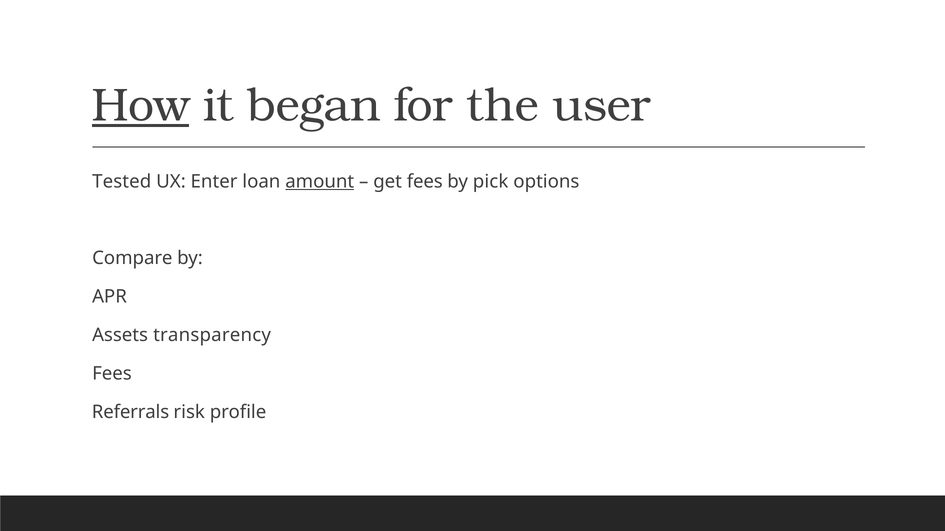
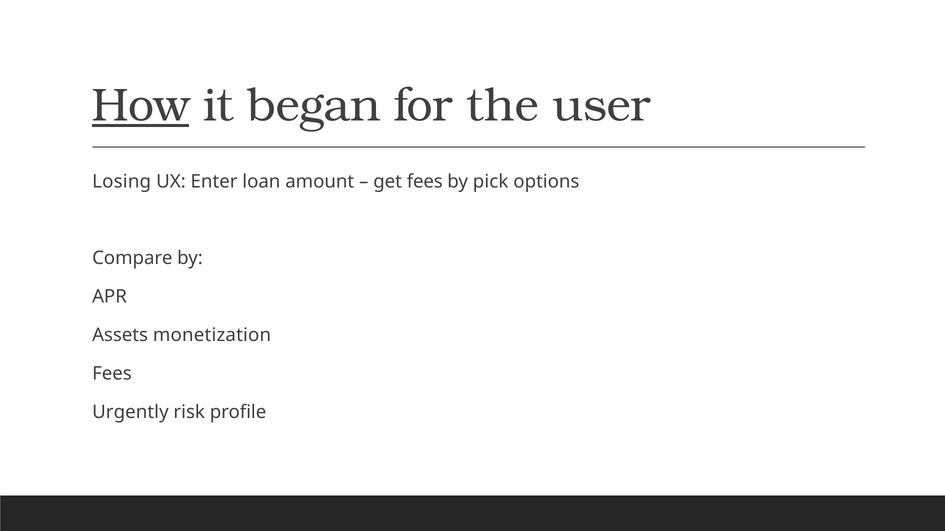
Tested: Tested -> Losing (122, 182)
amount underline: present -> none (320, 182)
transparency: transparency -> monetization (212, 336)
Referrals: Referrals -> Urgently (130, 412)
